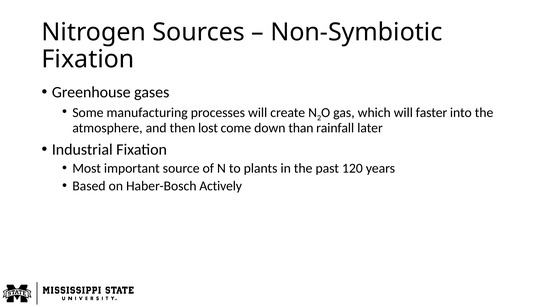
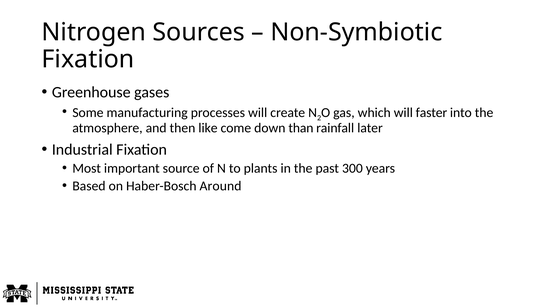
lost: lost -> like (208, 128)
120: 120 -> 300 (352, 168)
Actively: Actively -> Around (221, 186)
